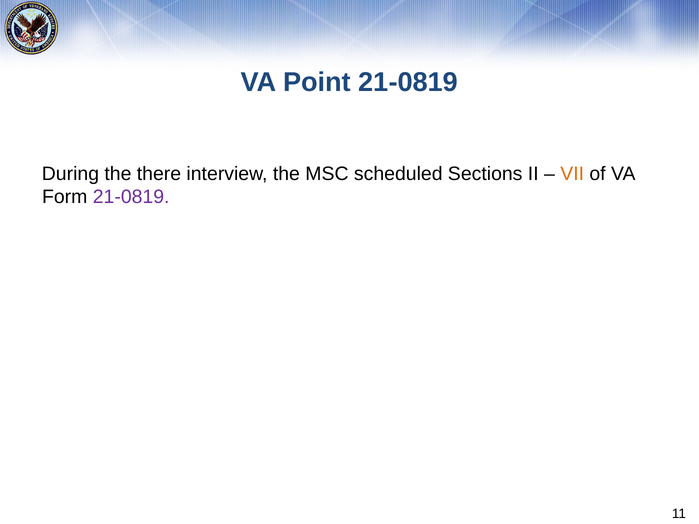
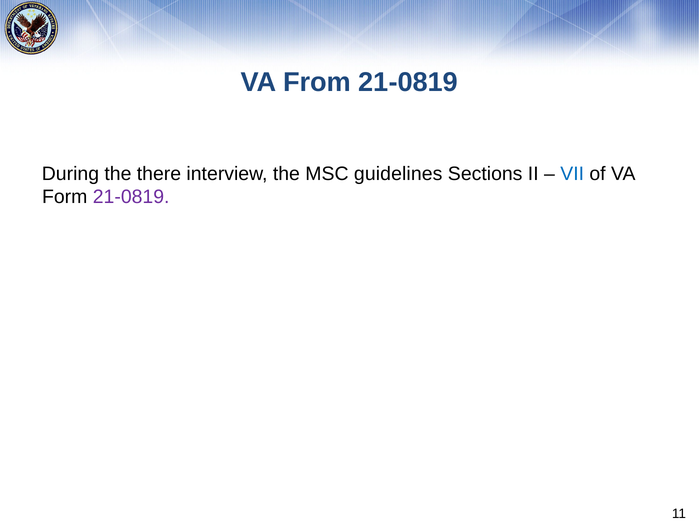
Point: Point -> From (317, 82)
scheduled: scheduled -> guidelines (398, 174)
VII colour: orange -> blue (572, 174)
